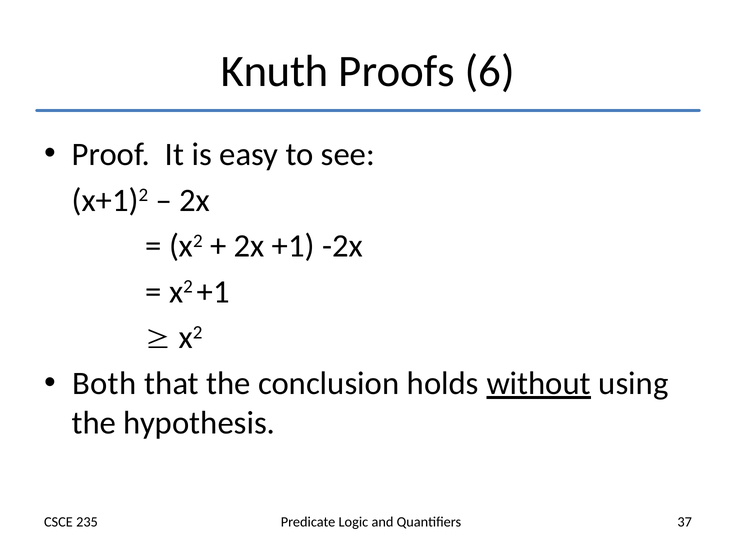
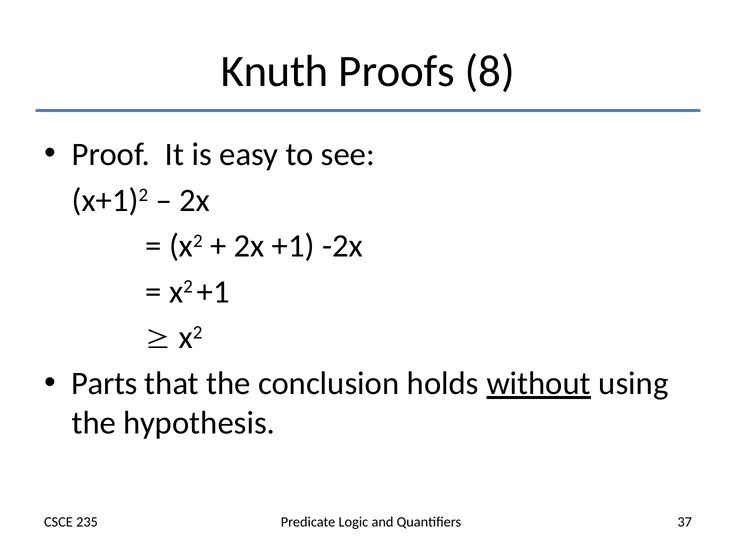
6: 6 -> 8 (490, 71)
Both: Both -> Parts (105, 383)
